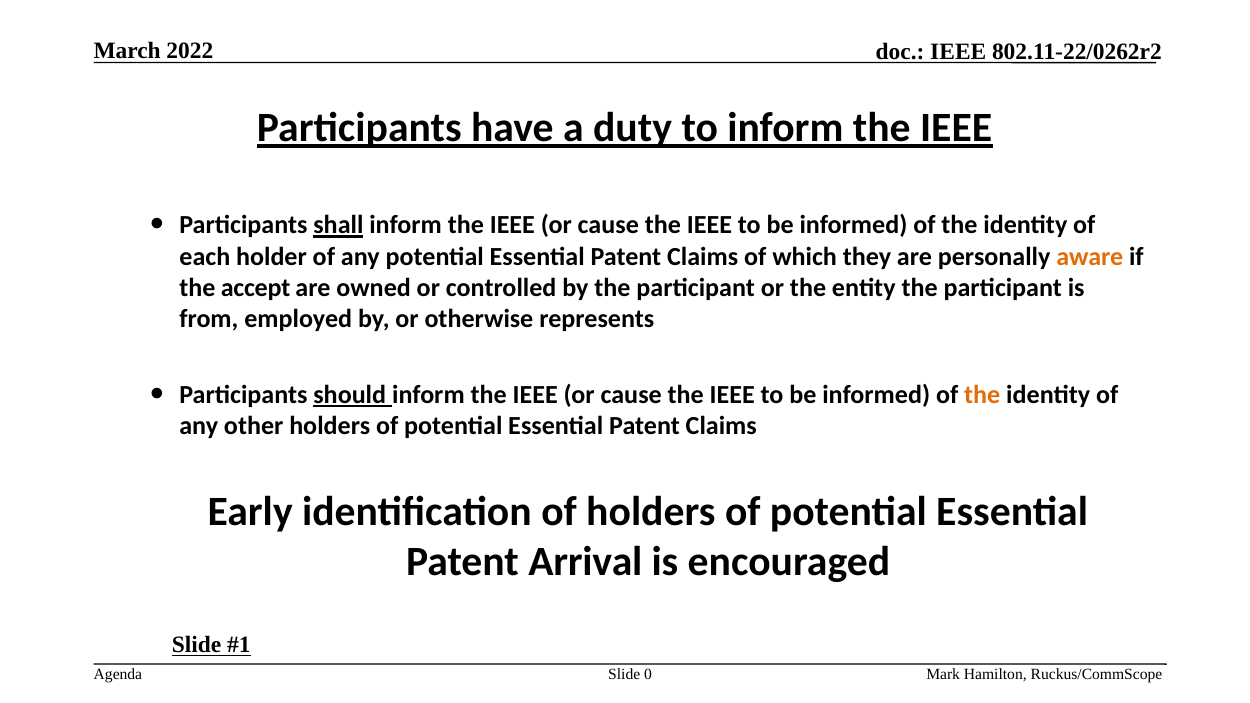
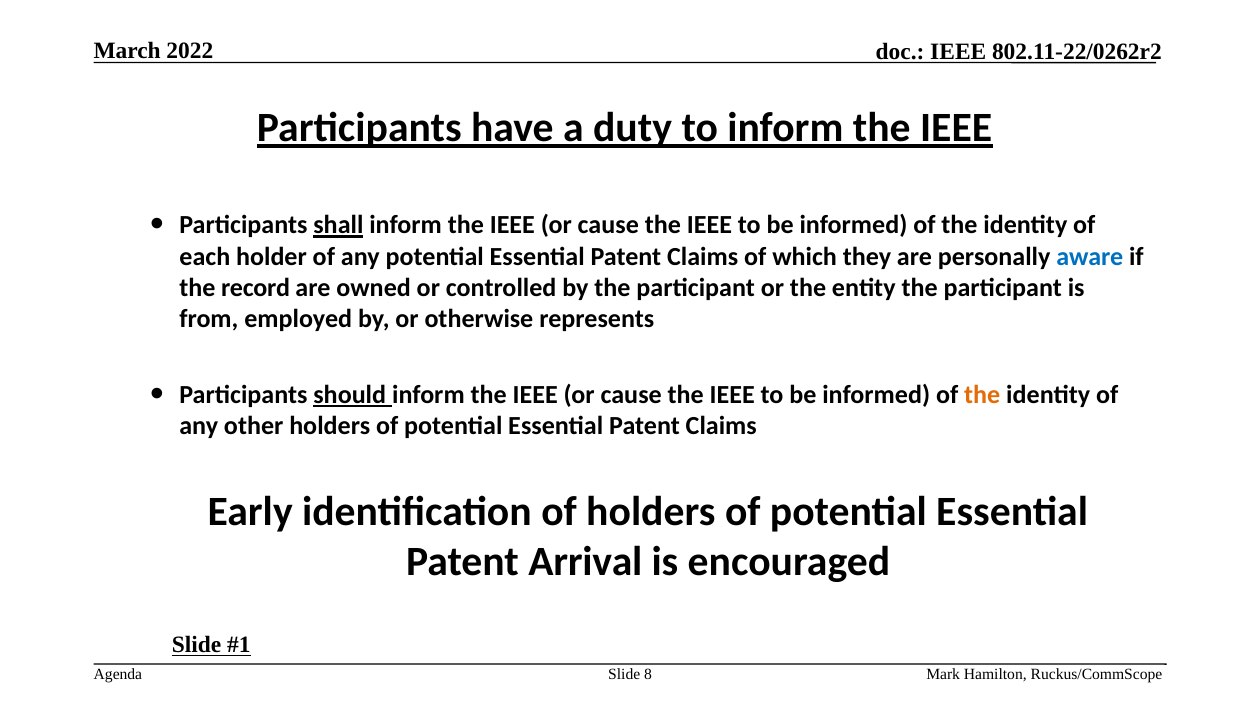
aware colour: orange -> blue (1090, 257)
accept: accept -> record (256, 288)
0: 0 -> 8 (648, 674)
